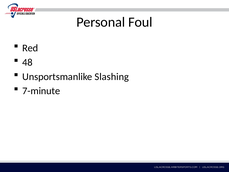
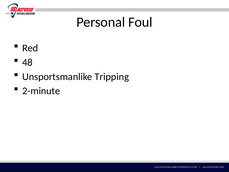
Slashing: Slashing -> Tripping (112, 77)
7-minute: 7-minute -> 2-minute (41, 91)
